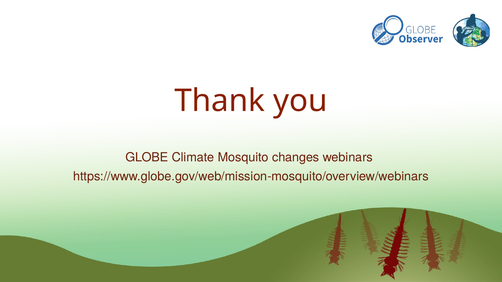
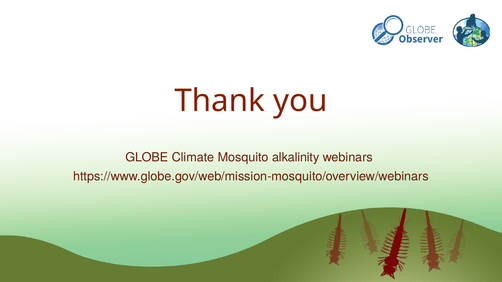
changes: changes -> alkalinity (296, 158)
